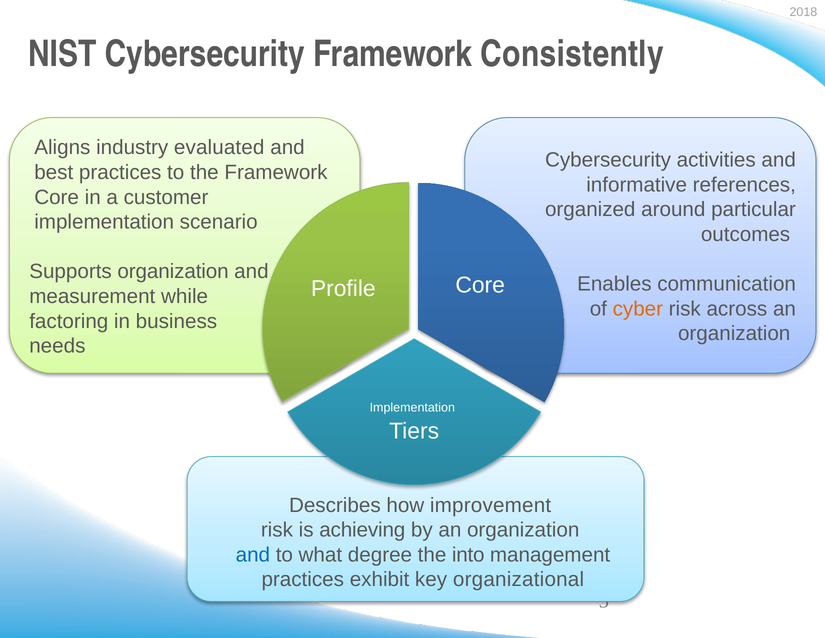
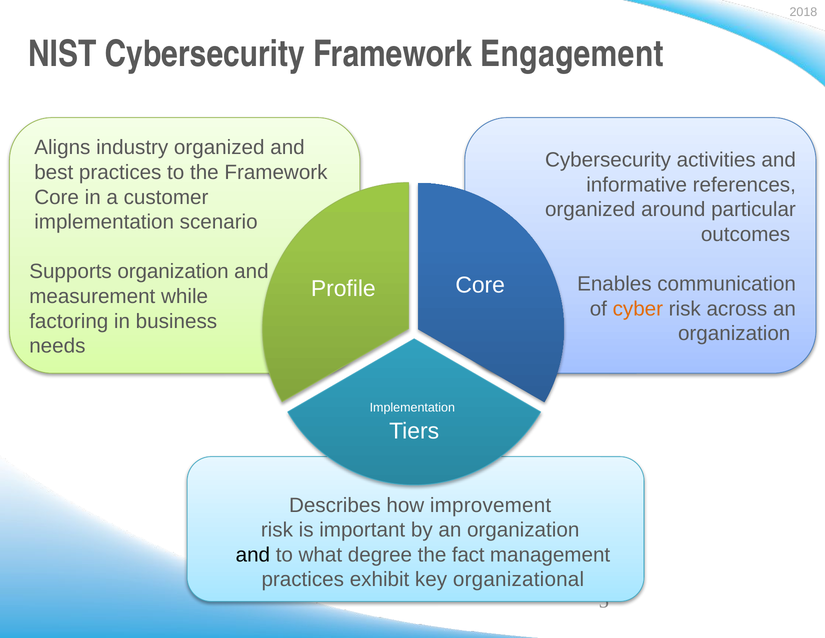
Consistently: Consistently -> Engagement (572, 54)
industry evaluated: evaluated -> organized (219, 148)
achieving: achieving -> important (362, 530)
and colour: blue -> black (253, 554)
into: into -> fact (468, 554)
